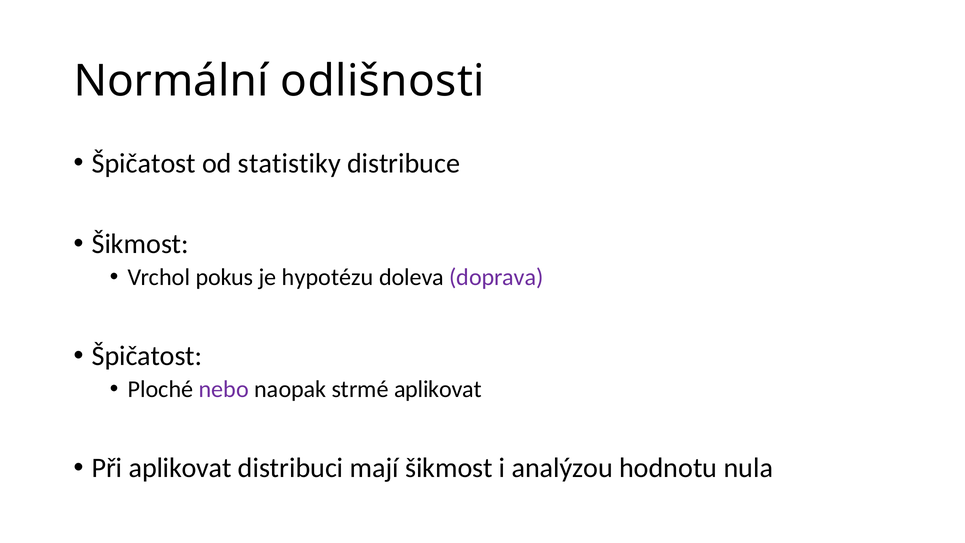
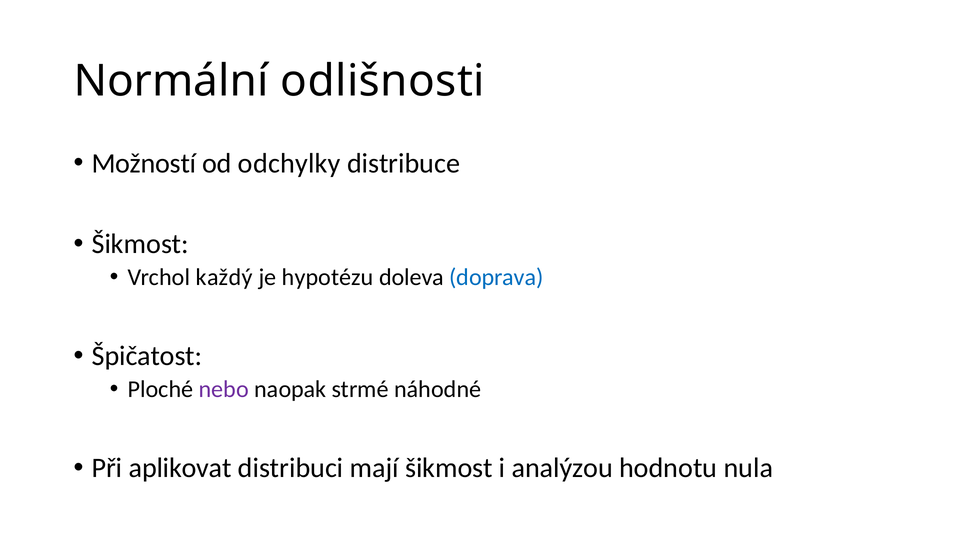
Špičatost: Špičatost -> Možností (144, 163)
statistiky: statistiky -> odchylky (289, 163)
pokus: pokus -> každý (224, 277)
doprava colour: purple -> blue (496, 277)
strmé aplikovat: aplikovat -> náhodné (438, 389)
